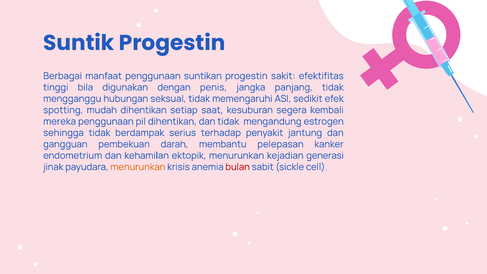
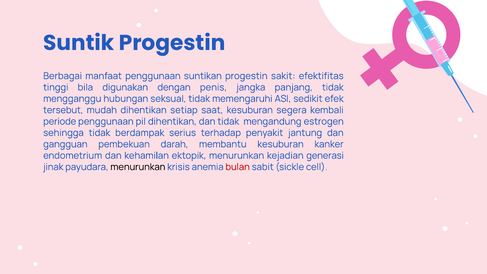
spotting: spotting -> tersebut (63, 110)
mereka: mereka -> periode (60, 121)
membantu pelepasan: pelepasan -> kesuburan (281, 144)
menurunkan colour: orange -> black (138, 167)
